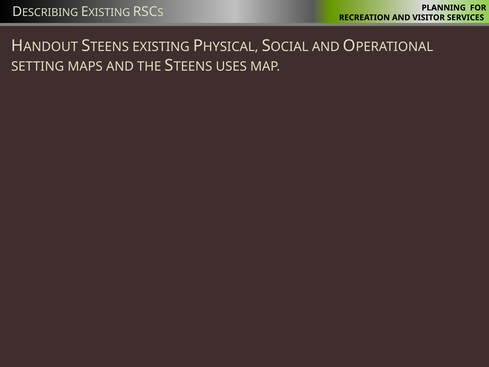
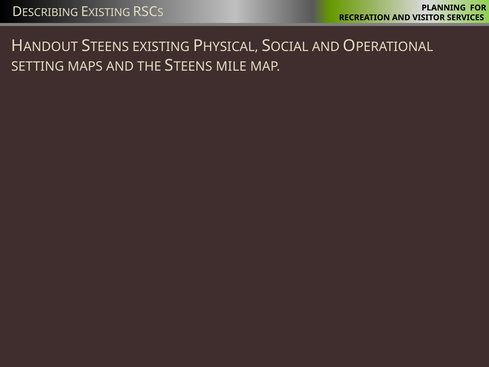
USES: USES -> MILE (231, 67)
